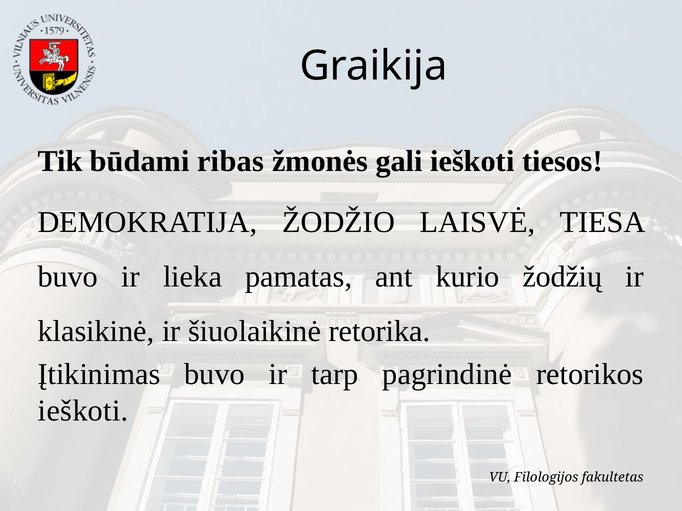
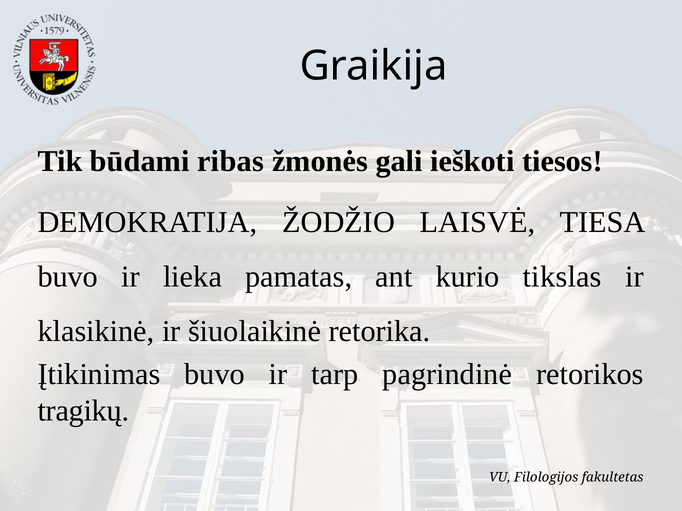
žodžių: žodžių -> tikslas (562, 277)
ieškoti: ieškoti -> tragikų (83, 411)
